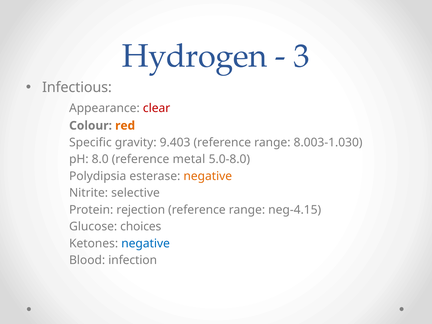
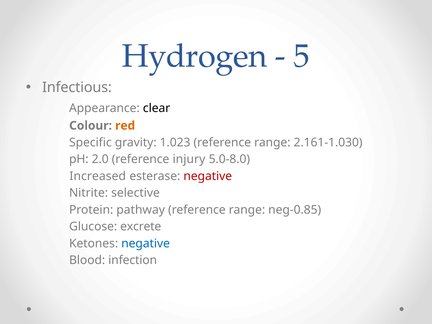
3: 3 -> 5 (302, 56)
clear colour: red -> black (157, 108)
9.403: 9.403 -> 1.023 (175, 142)
8.003-1.030: 8.003-1.030 -> 2.161-1.030 (328, 142)
8.0: 8.0 -> 2.0 (100, 159)
metal: metal -> injury (189, 159)
Polydipsia: Polydipsia -> Increased (98, 176)
negative colour: orange -> red (208, 176)
rejection: rejection -> pathway (141, 210)
neg-4.15: neg-4.15 -> neg-0.85 (295, 210)
choices: choices -> excrete (141, 227)
